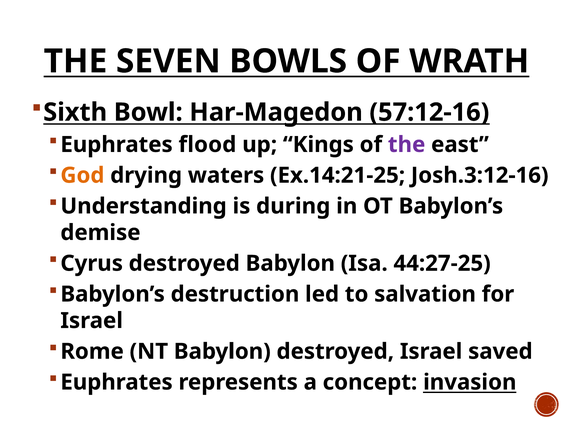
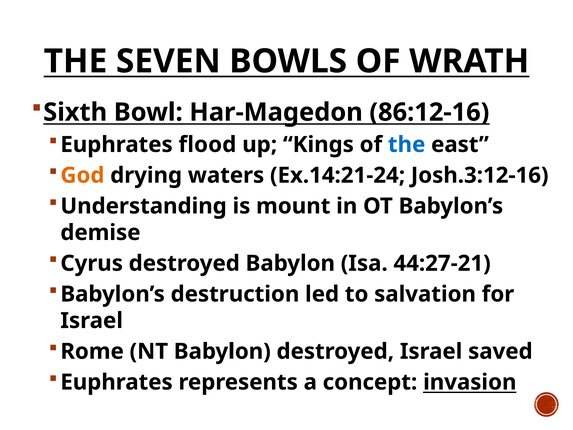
57:12-16: 57:12-16 -> 86:12-16 (429, 112)
the colour: purple -> blue (407, 145)
Ex.14:21-25: Ex.14:21-25 -> Ex.14:21-24 (338, 175)
during: during -> mount (293, 206)
44:27-25: 44:27-25 -> 44:27-21 (442, 263)
